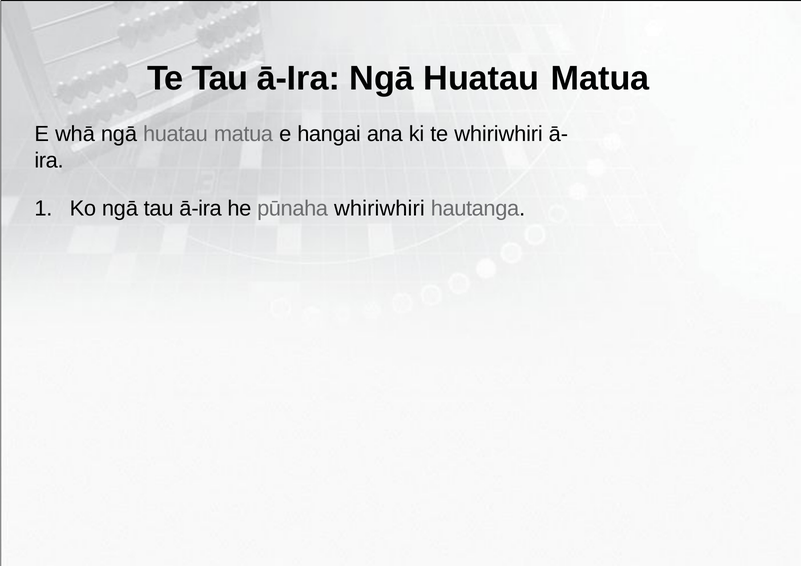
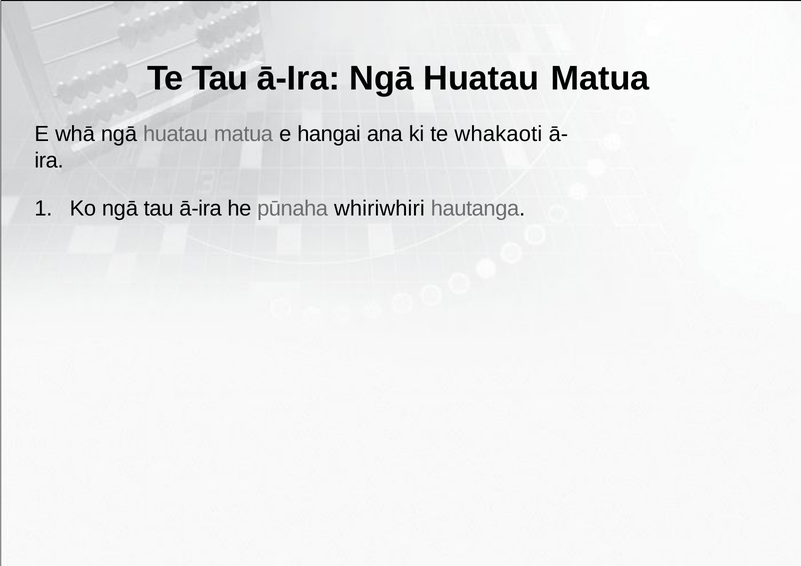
te whiriwhiri: whiriwhiri -> whakaoti (498, 134)
